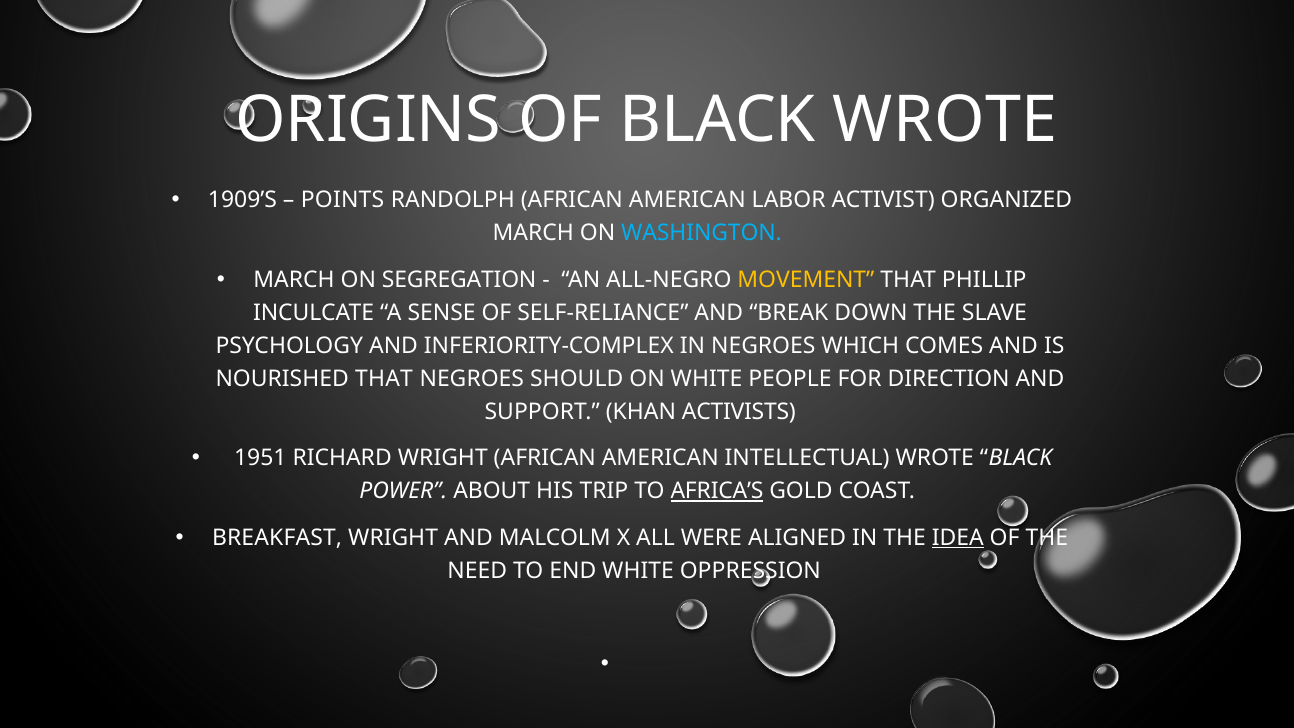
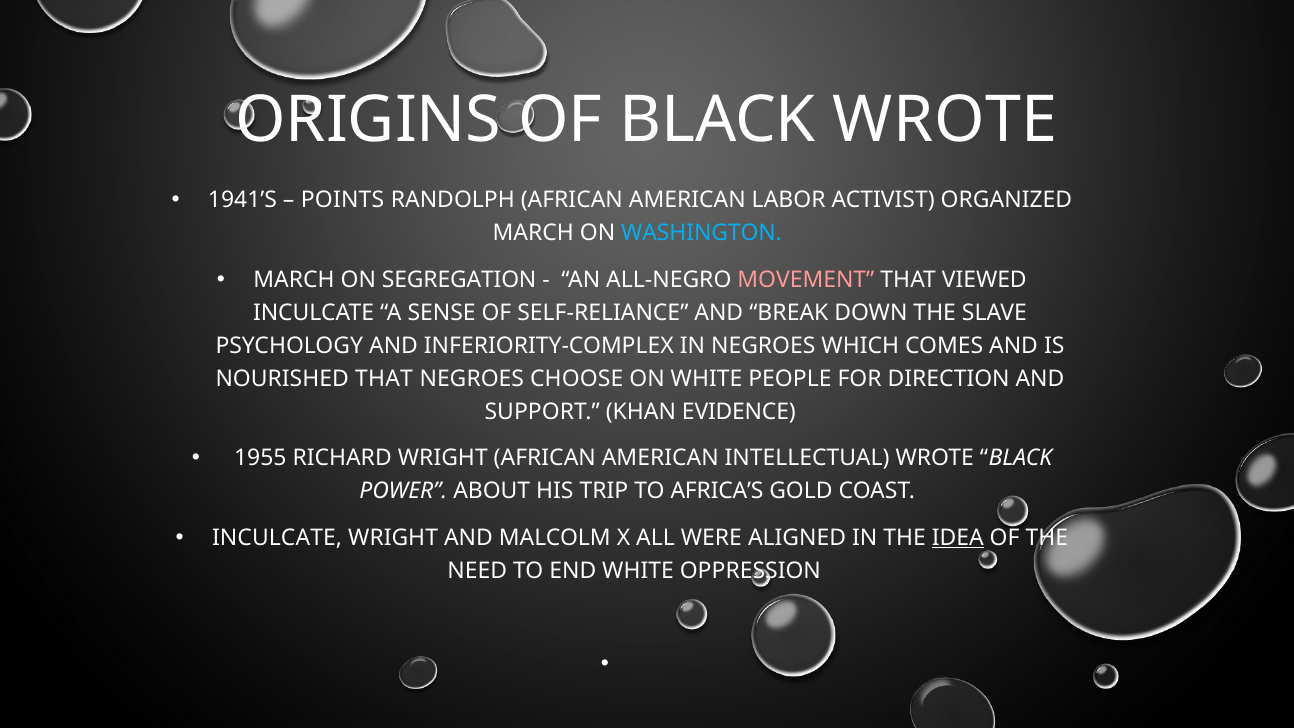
1909’S: 1909’S -> 1941’S (242, 200)
MOVEMENT colour: yellow -> pink (806, 280)
PHILLIP: PHILLIP -> VIEWED (984, 280)
SHOULD: SHOULD -> CHOOSE (577, 379)
ACTIVISTS: ACTIVISTS -> EVIDENCE (739, 412)
1951: 1951 -> 1955 (260, 458)
AFRICA’S underline: present -> none (717, 491)
BREAKFAST: BREAKFAST -> INCULCATE (277, 538)
